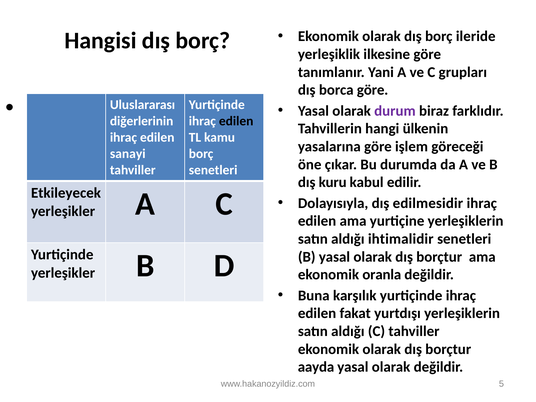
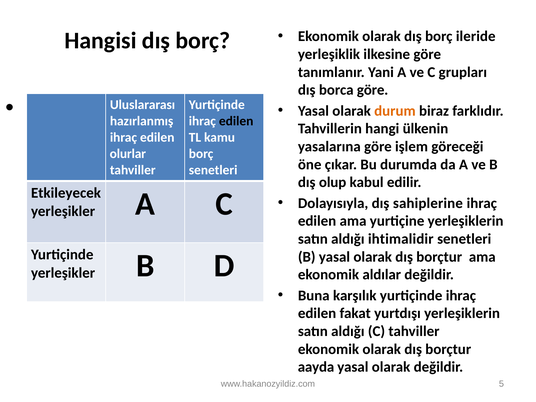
durum colour: purple -> orange (395, 111)
diğerlerinin: diğerlerinin -> hazırlanmış (142, 121)
sanayi: sanayi -> olurlar (128, 154)
kuru: kuru -> olup (333, 182)
edilmesidir: edilmesidir -> sahiplerine (428, 203)
oranla: oranla -> aldılar (382, 275)
